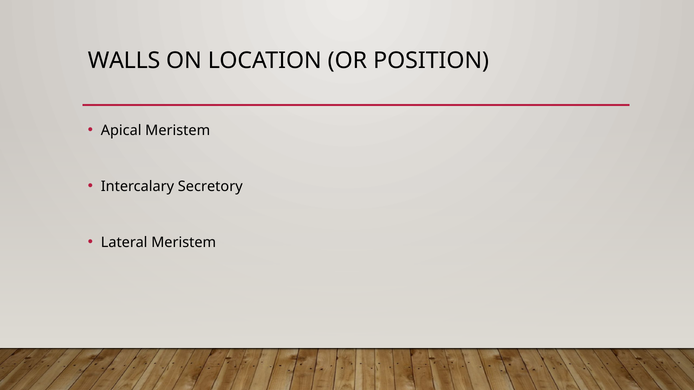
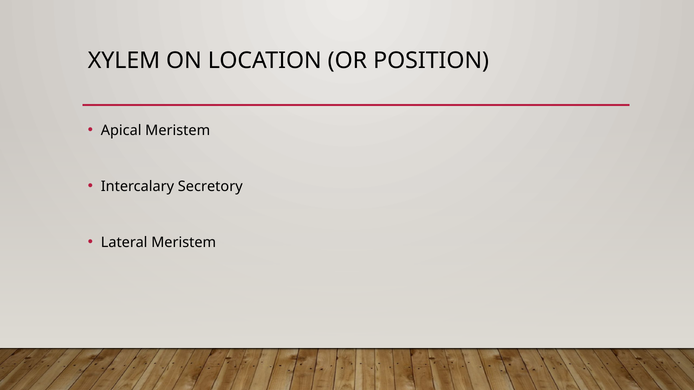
WALLS: WALLS -> XYLEM (124, 61)
